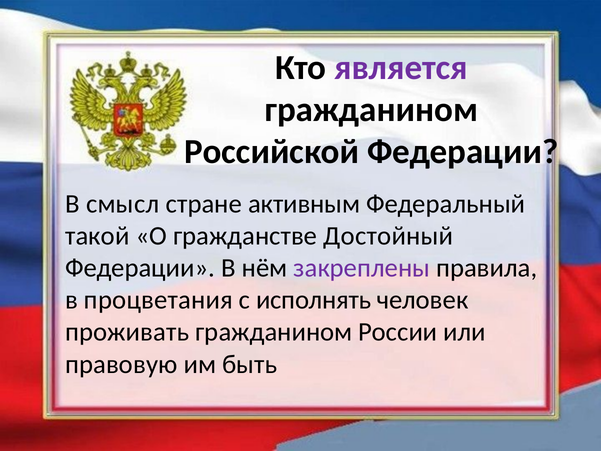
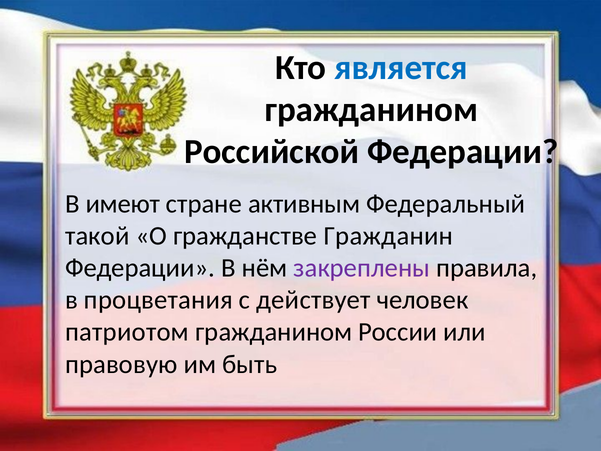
является colour: purple -> blue (401, 67)
смысл: смысл -> имеют (123, 204)
Достойный: Достойный -> Гражданин (388, 236)
исполнять: исполнять -> действует (314, 300)
проживать: проживать -> патриотом (127, 332)
